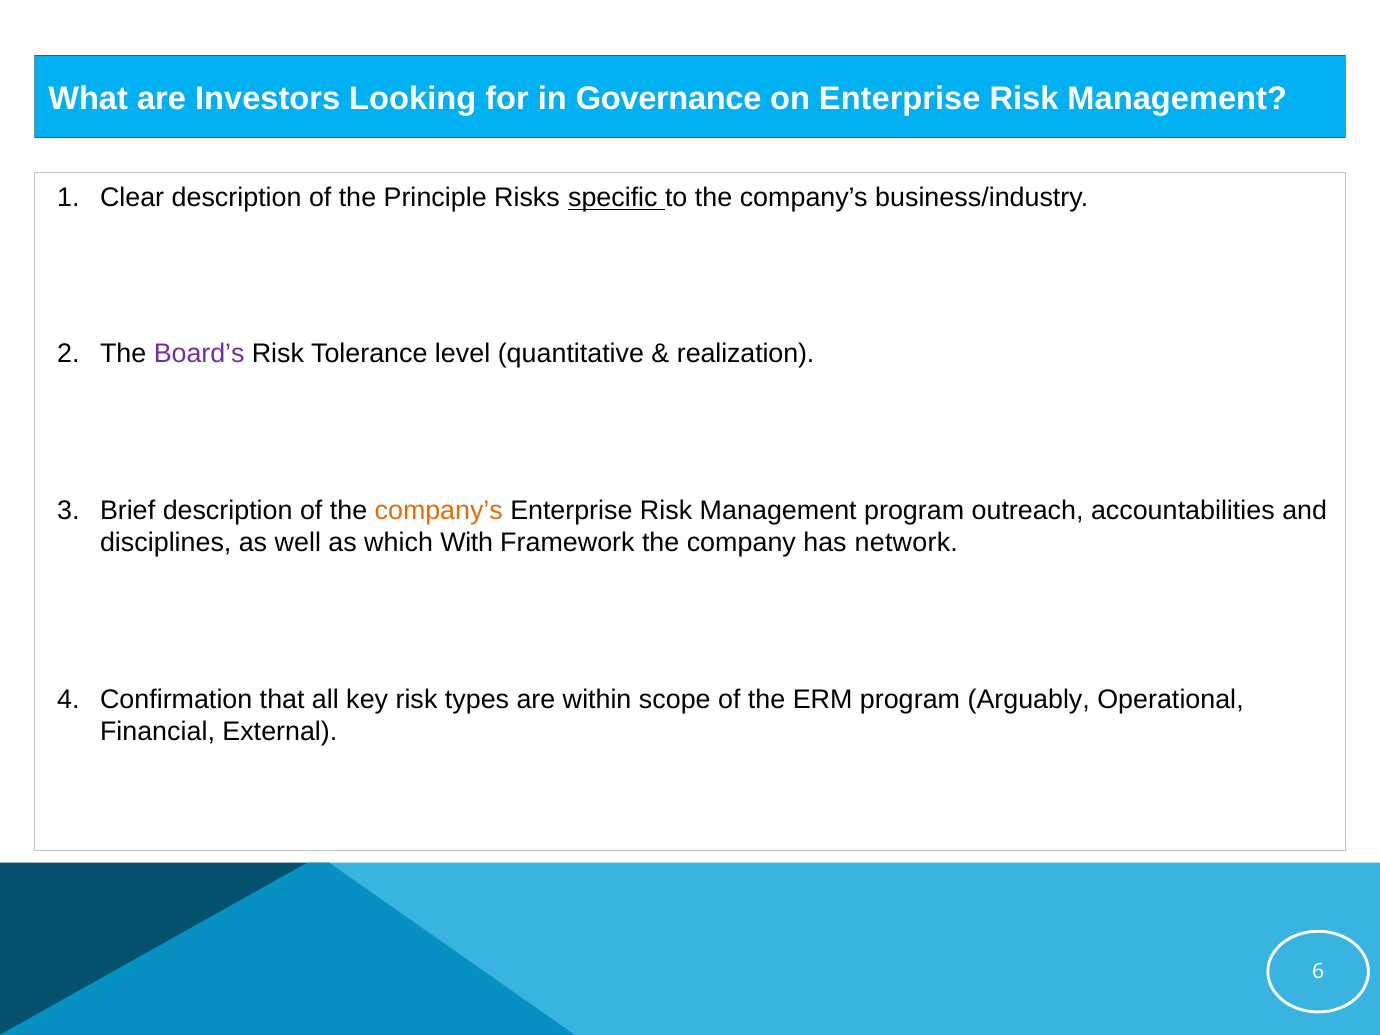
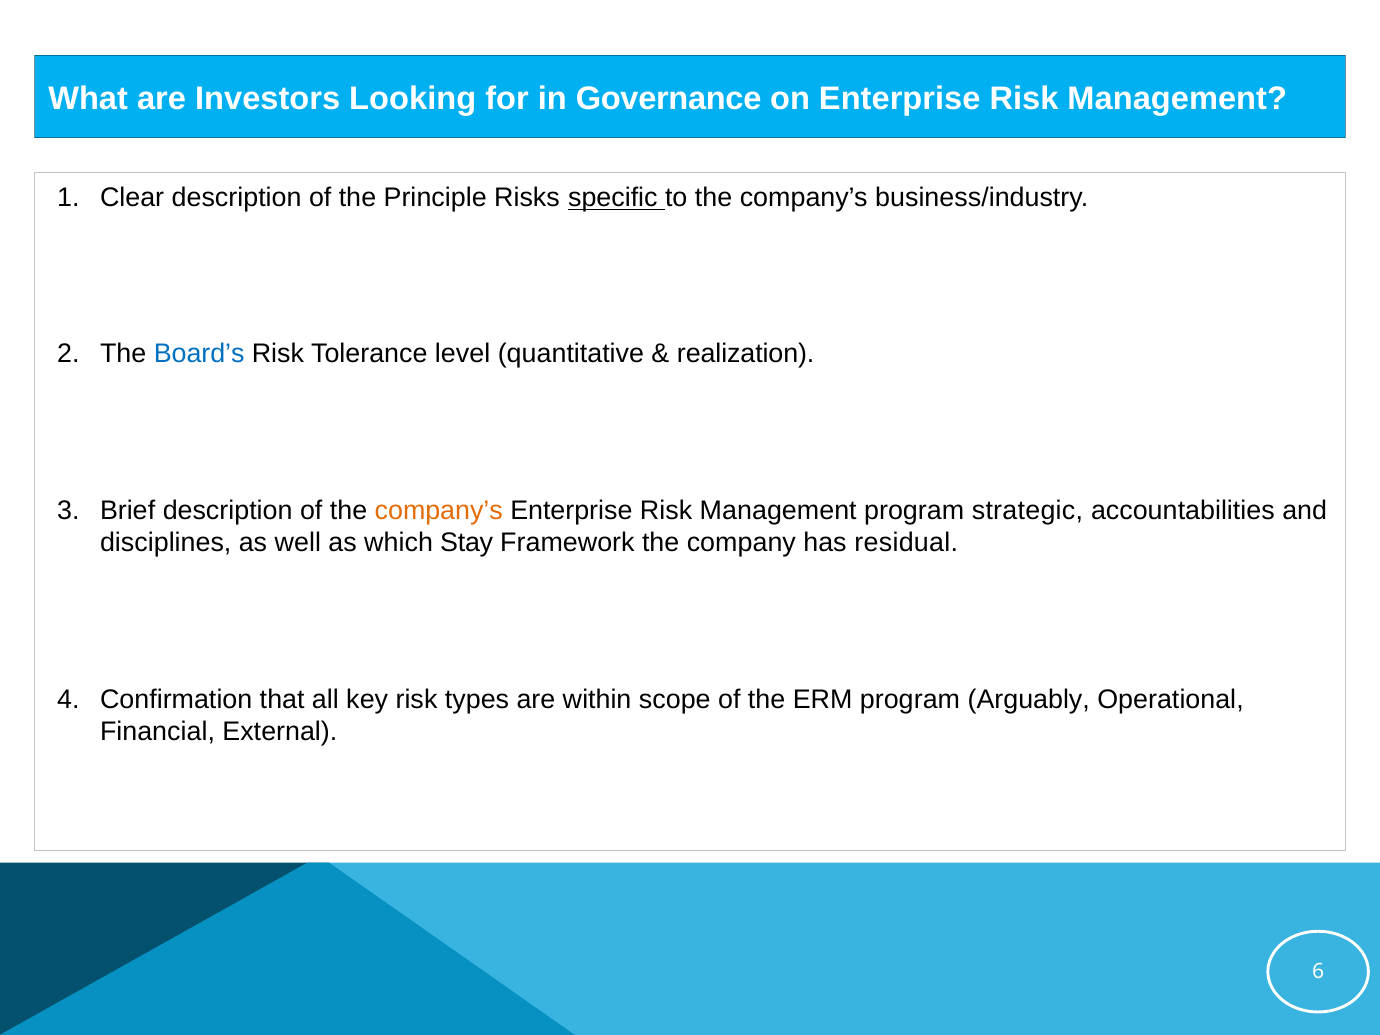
Board’s colour: purple -> blue (199, 354)
outreach: outreach -> strategic (1027, 511)
With: With -> Stay (467, 543)
network: network -> residual (906, 543)
